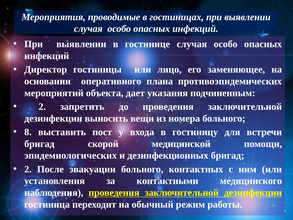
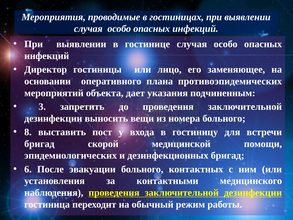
2: 2 -> 3 (42, 107)
2: 2 -> 6 (28, 169)
